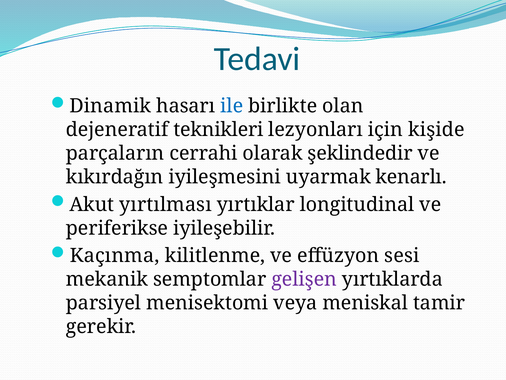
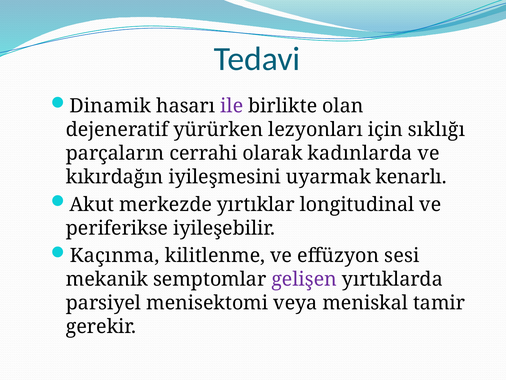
ile colour: blue -> purple (232, 106)
teknikleri: teknikleri -> yürürken (218, 129)
kişide: kişide -> sıklığı (436, 129)
şeklindedir: şeklindedir -> kadınlarda (360, 153)
yırtılması: yırtılması -> merkezde (166, 204)
